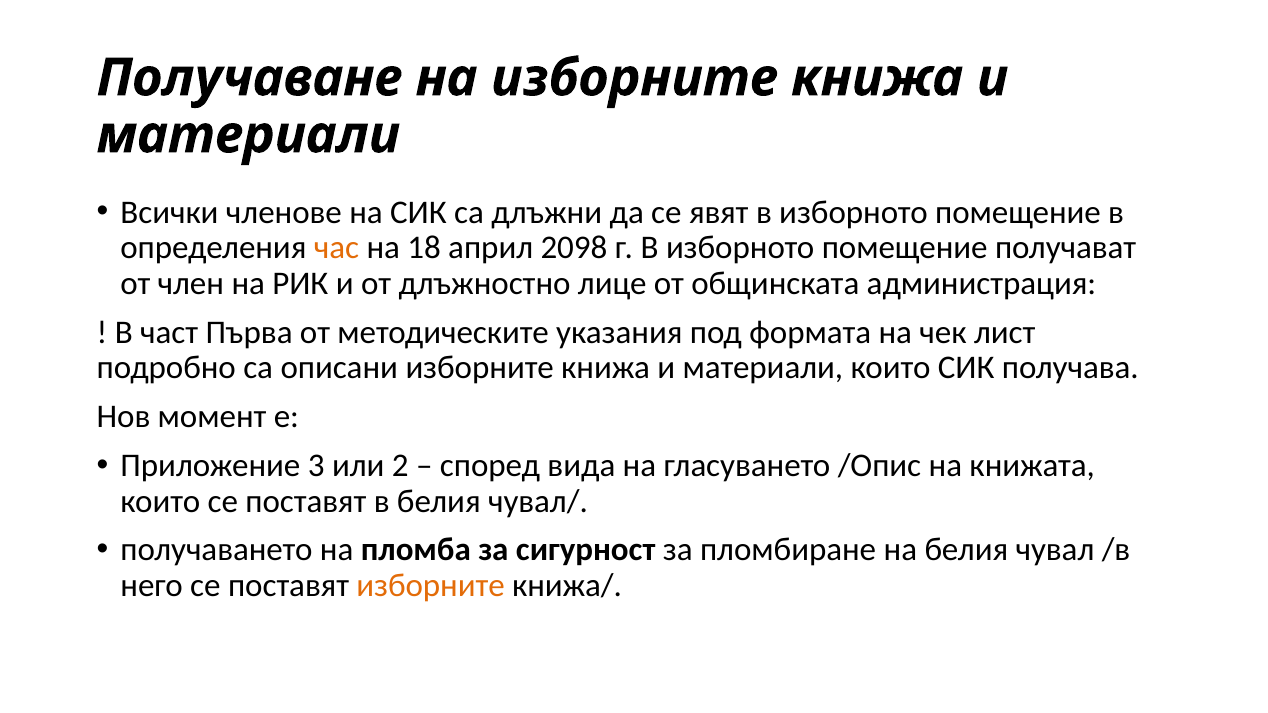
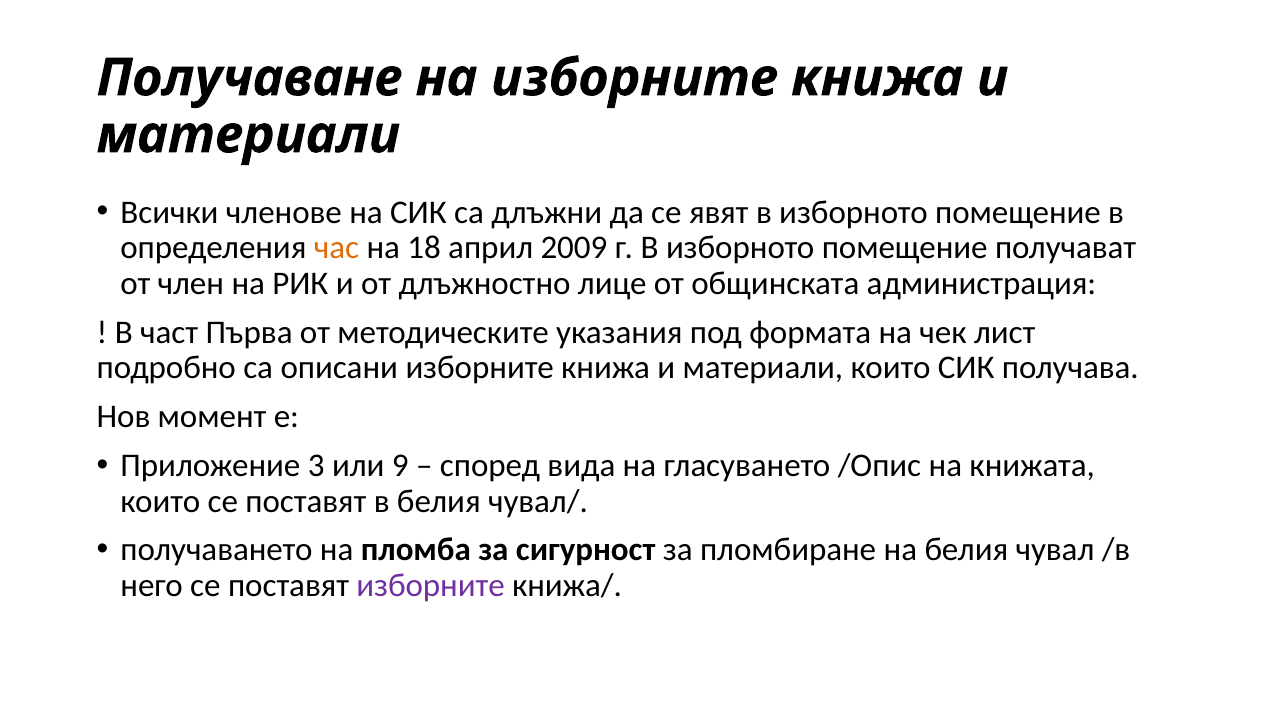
2098: 2098 -> 2009 (574, 248)
2: 2 -> 9 (400, 466)
изборните colour: orange -> purple (431, 586)
